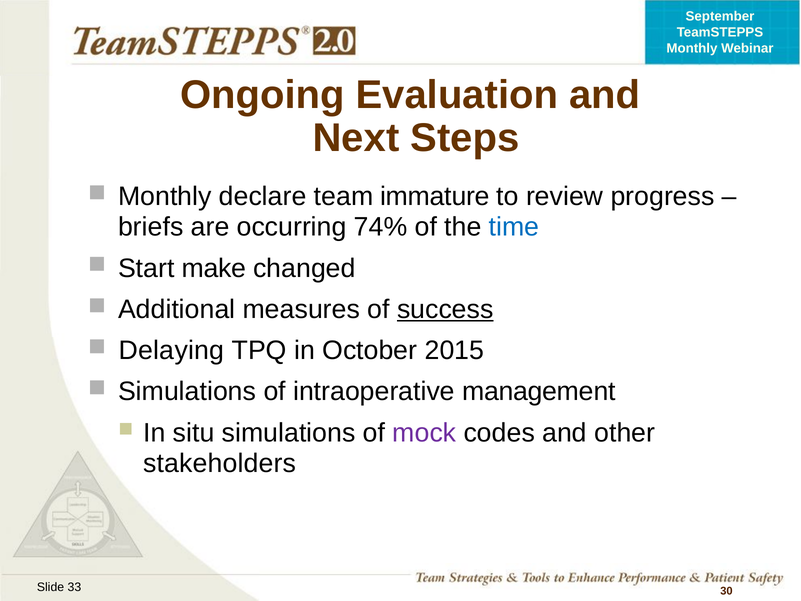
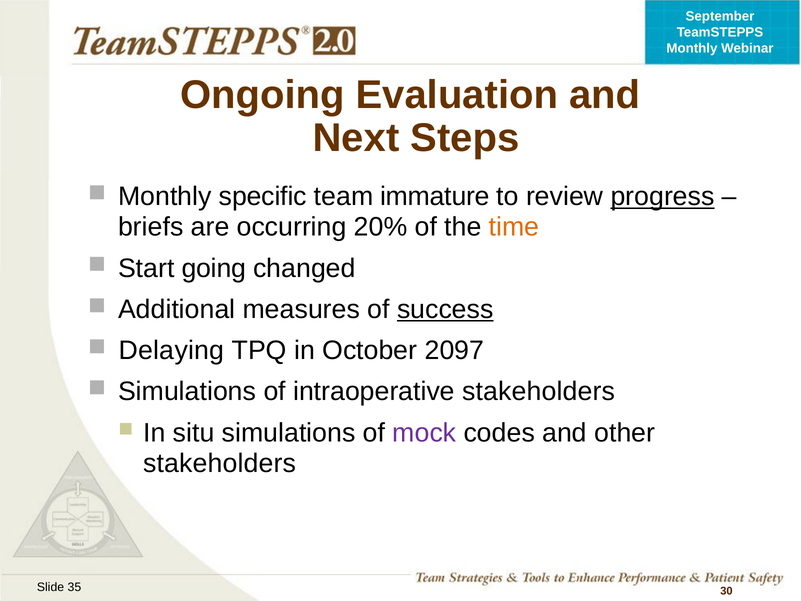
declare: declare -> specific (263, 197)
progress underline: none -> present (663, 197)
74%: 74% -> 20% (381, 227)
time colour: blue -> orange (514, 227)
make: make -> going (214, 268)
2015: 2015 -> 2097 (454, 350)
intraoperative management: management -> stakeholders (539, 391)
33: 33 -> 35 (74, 587)
